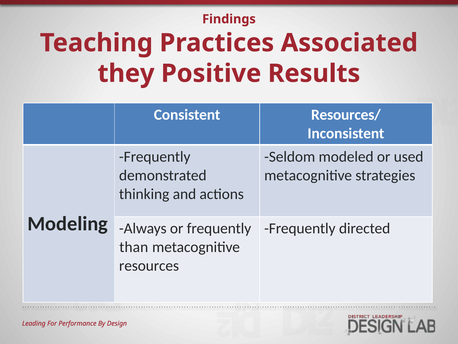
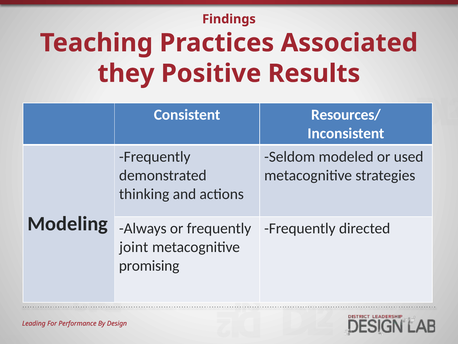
than: than -> joint (134, 247)
resources: resources -> promising (149, 265)
